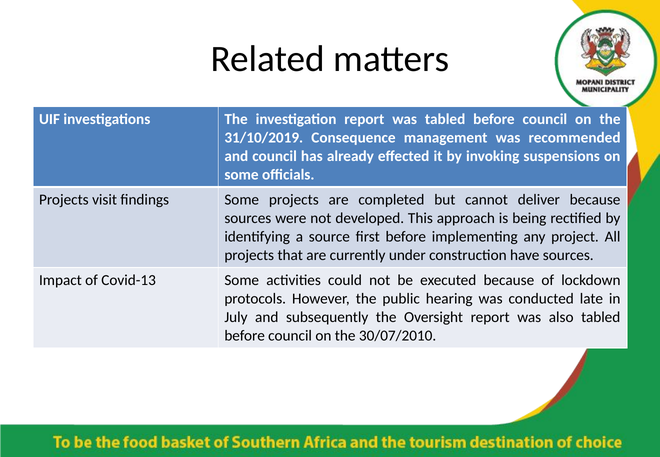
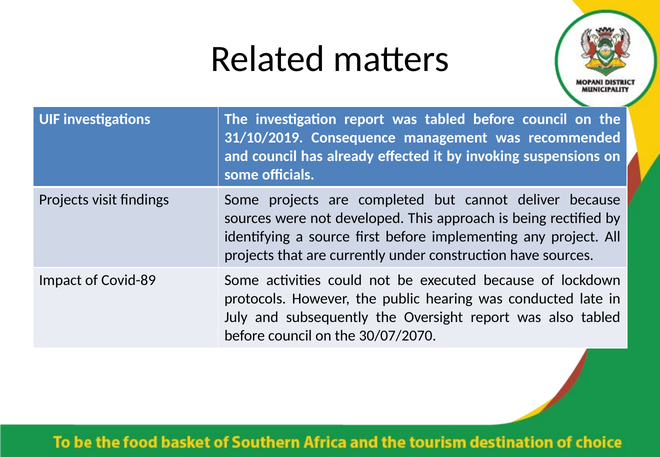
Covid-13: Covid-13 -> Covid-89 (129, 280)
30/07/2010: 30/07/2010 -> 30/07/2070 (398, 336)
